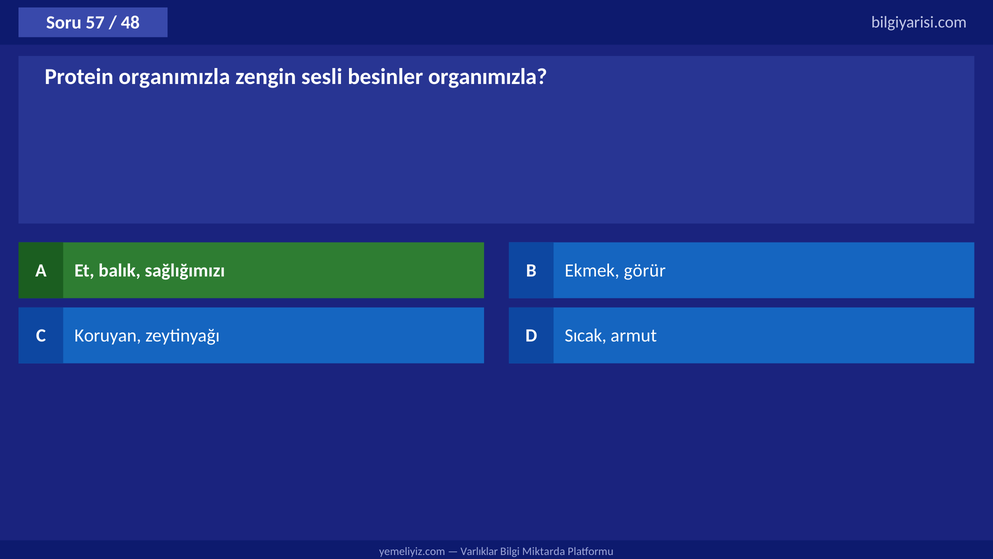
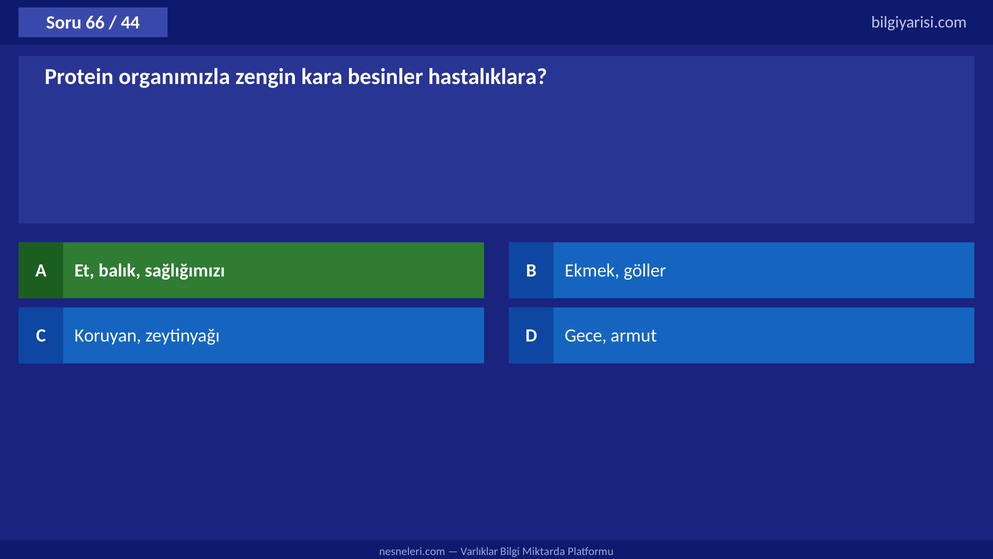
57: 57 -> 66 (95, 23)
48: 48 -> 44 (130, 23)
sesli: sesli -> kara (322, 76)
besinler organımızla: organımızla -> hastalıklara (488, 76)
görür: görür -> göller (645, 270)
Sıcak: Sıcak -> Gece (586, 335)
yemeliyiz.com: yemeliyiz.com -> nesneleri.com (412, 551)
